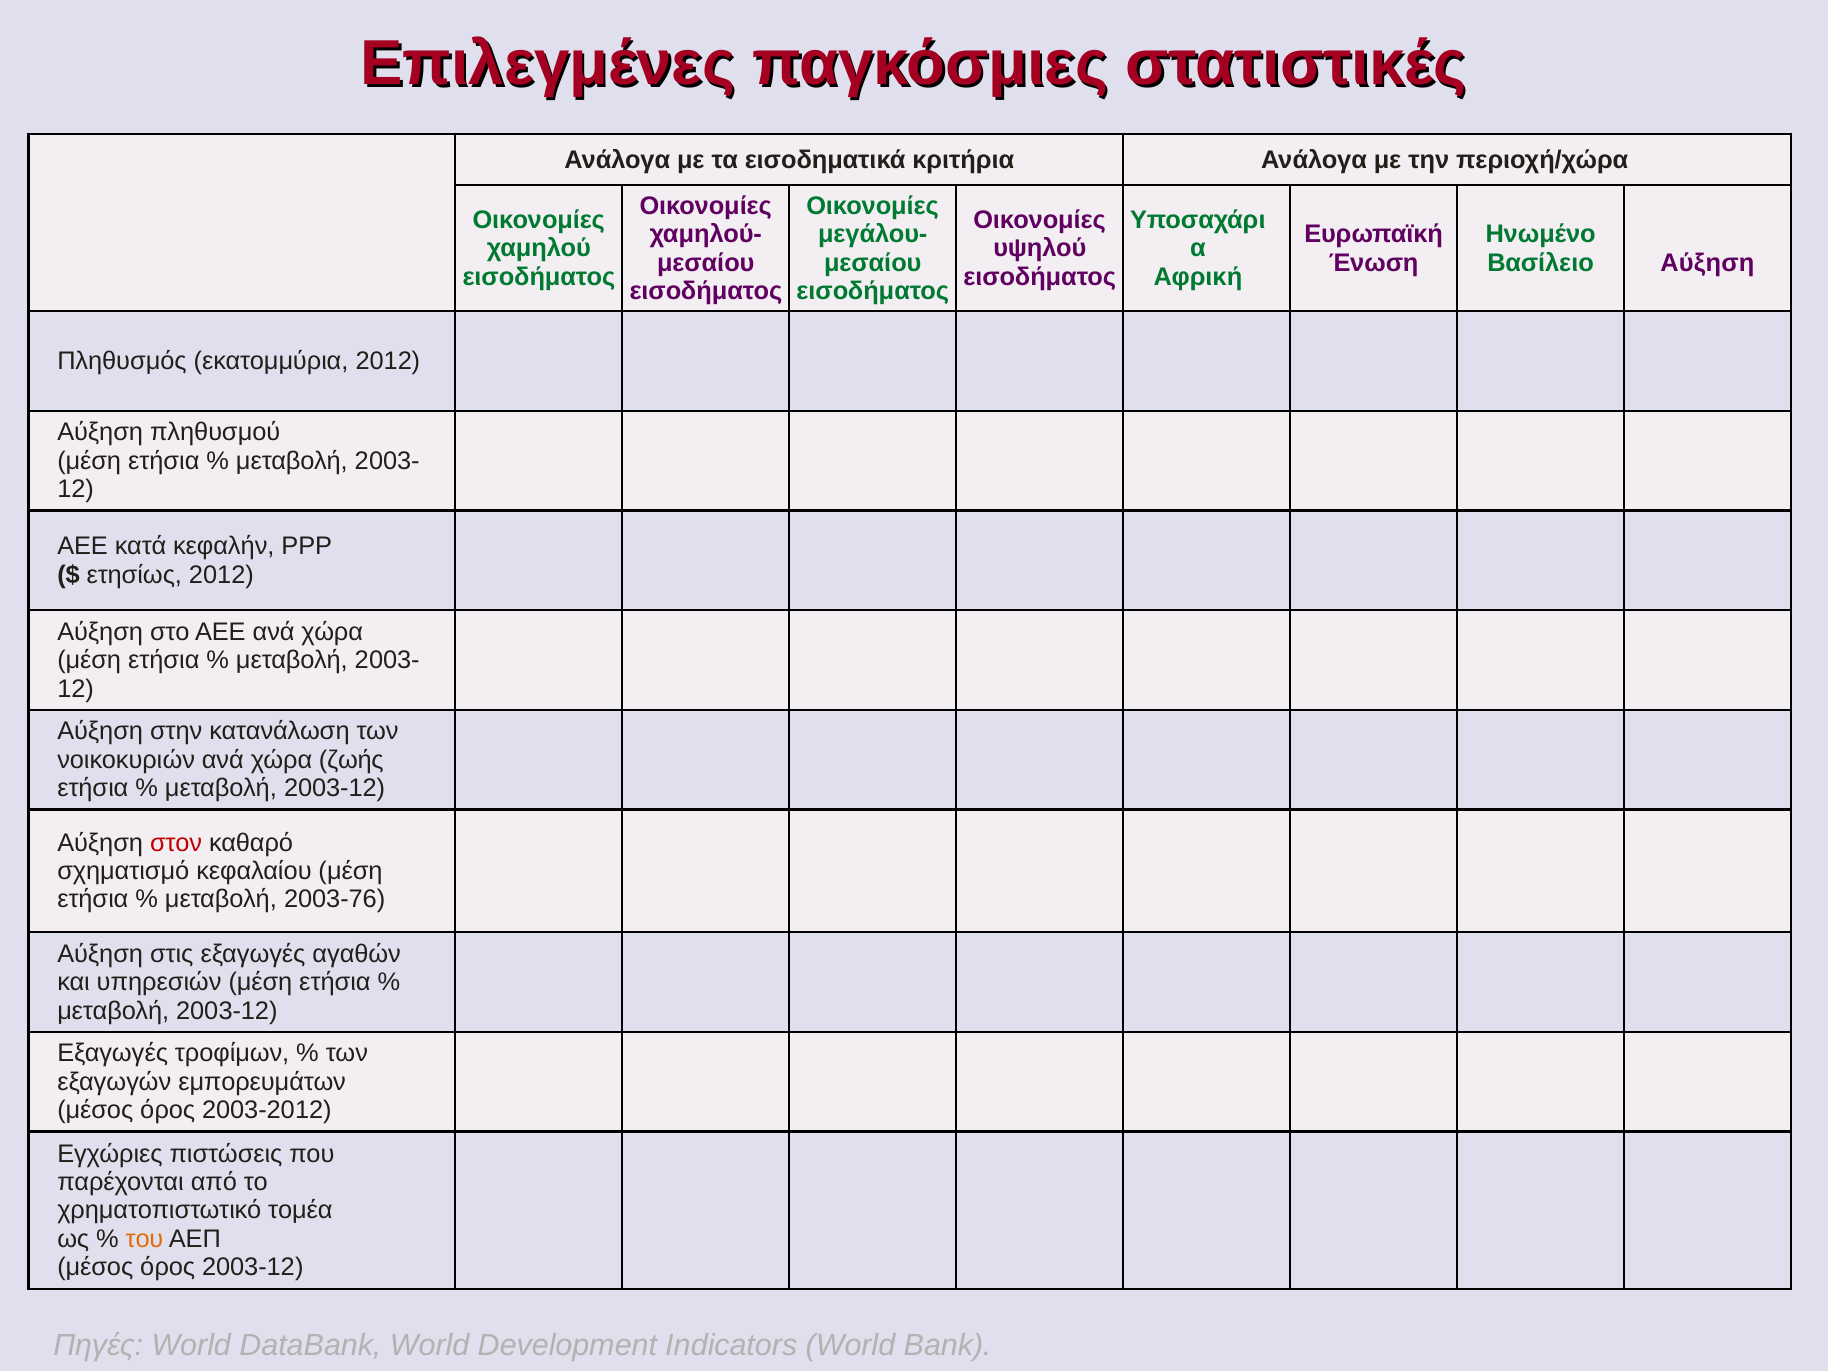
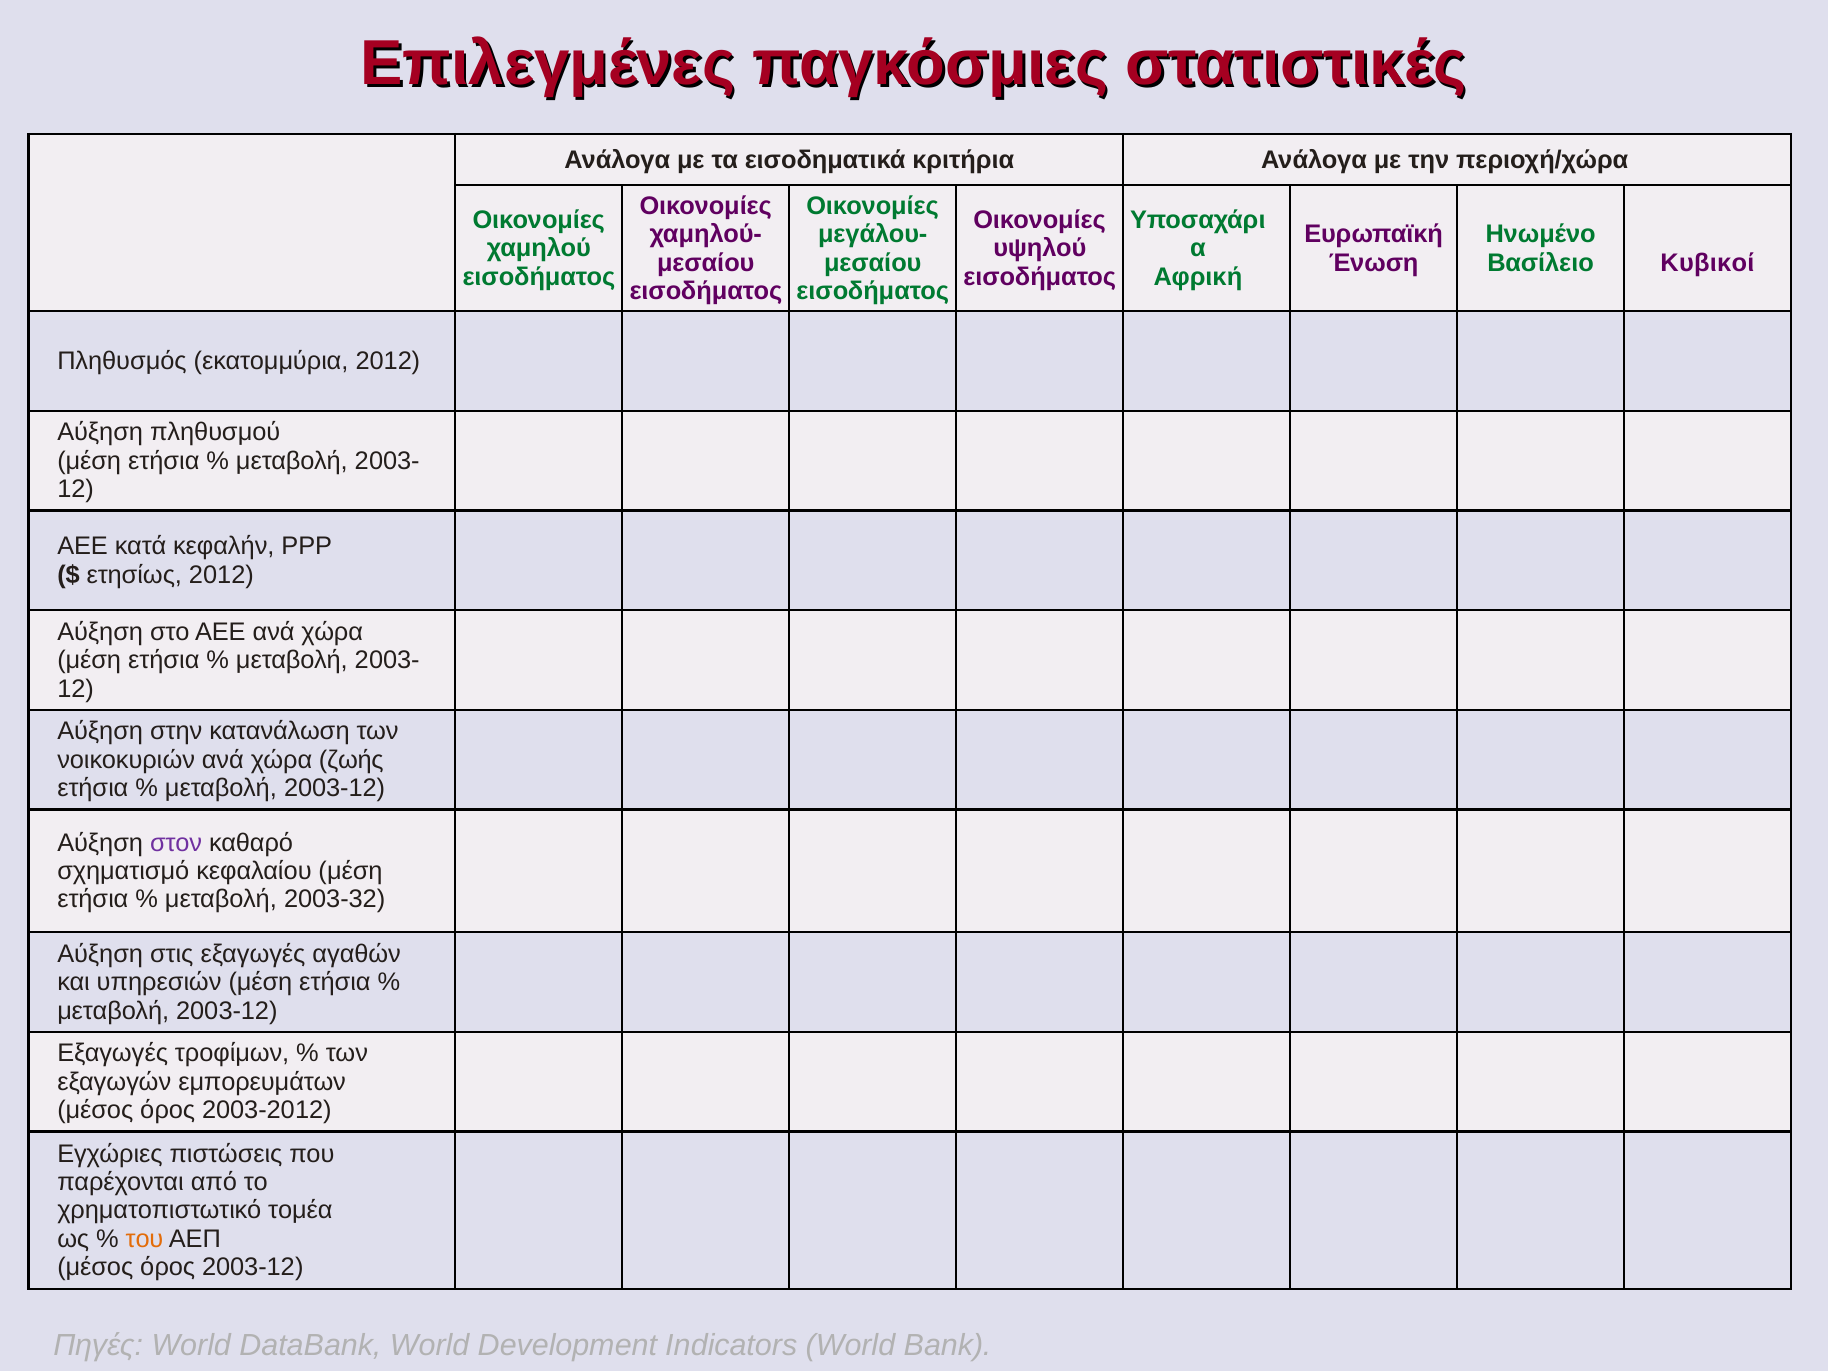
Βασίλειο Αύξηση: Αύξηση -> Κυβικοί (1707, 263)
στον colour: red -> purple (176, 843)
2003-76: 2003-76 -> 2003-32 (335, 900)
